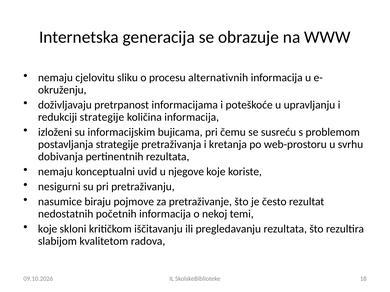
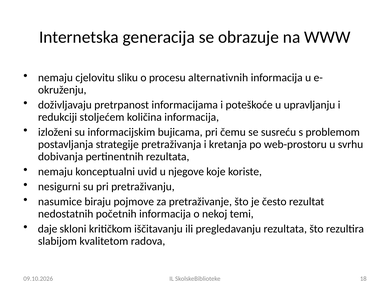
redukciji strategije: strategije -> stoljećem (102, 117)
koje: koje -> daje (48, 229)
